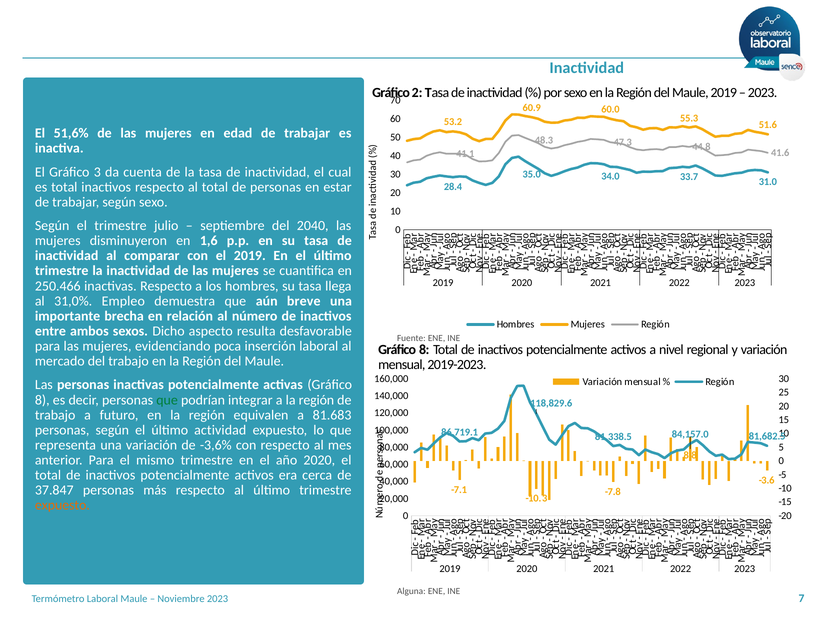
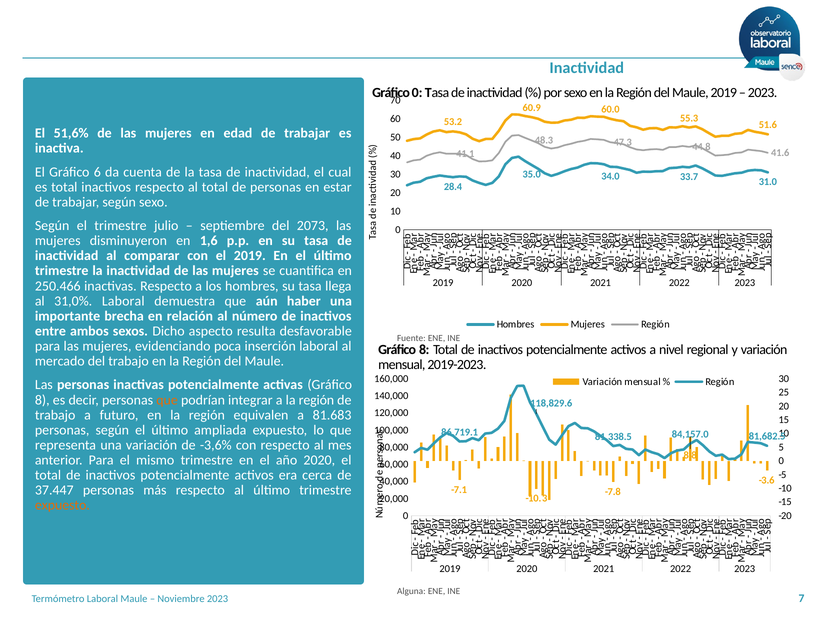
2: 2 -> 0 (417, 93)
3: 3 -> 6 (97, 172)
2040: 2040 -> 2073 (313, 226)
31,0% Empleo: Empleo -> Laboral (123, 301)
breve: breve -> haber (304, 301)
que colour: green -> orange (167, 400)
actividad: actividad -> ampliada (220, 430)
37.847: 37.847 -> 37.447 (54, 490)
